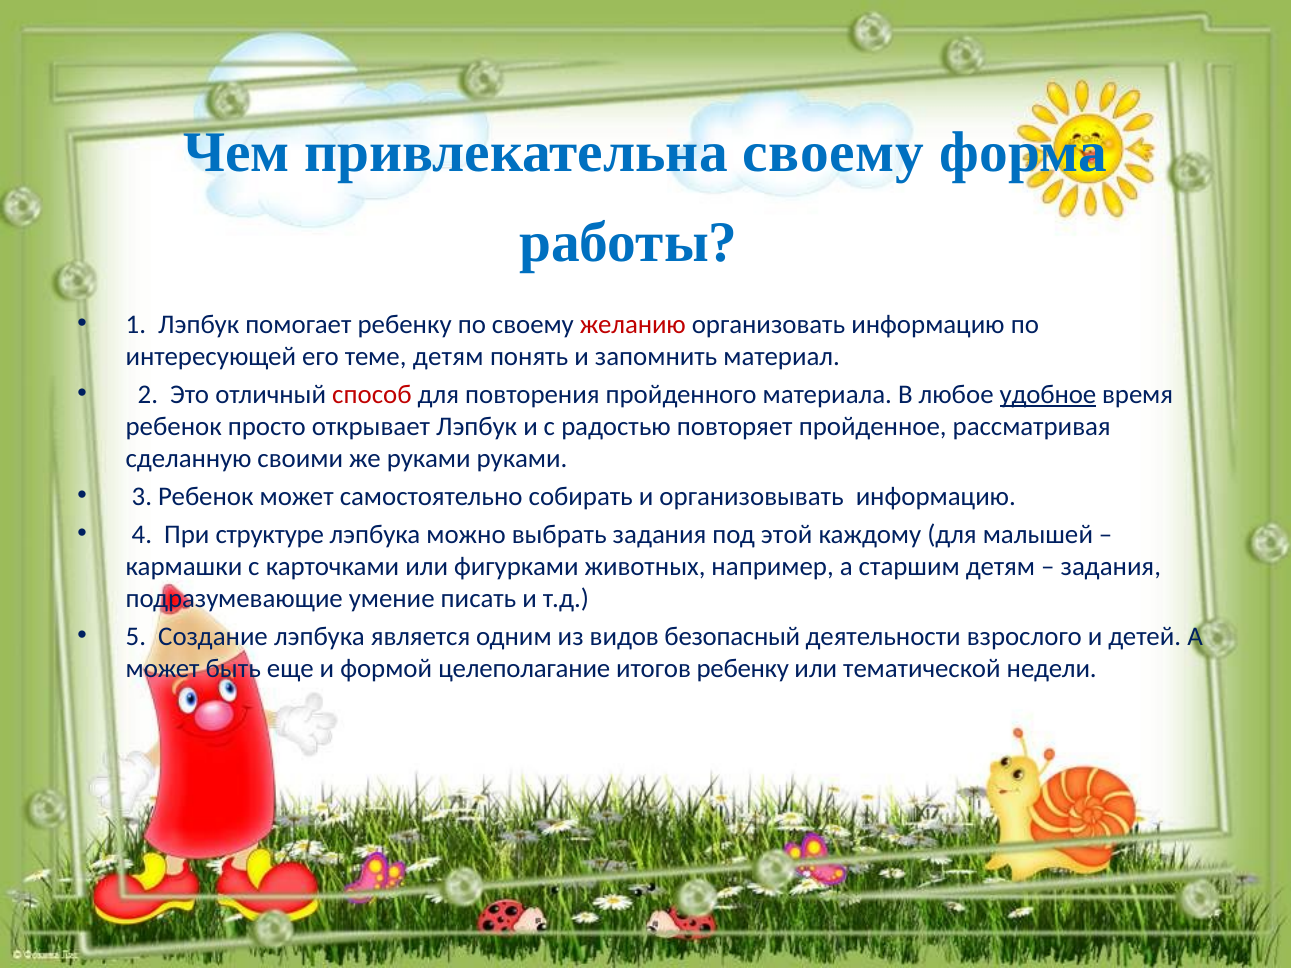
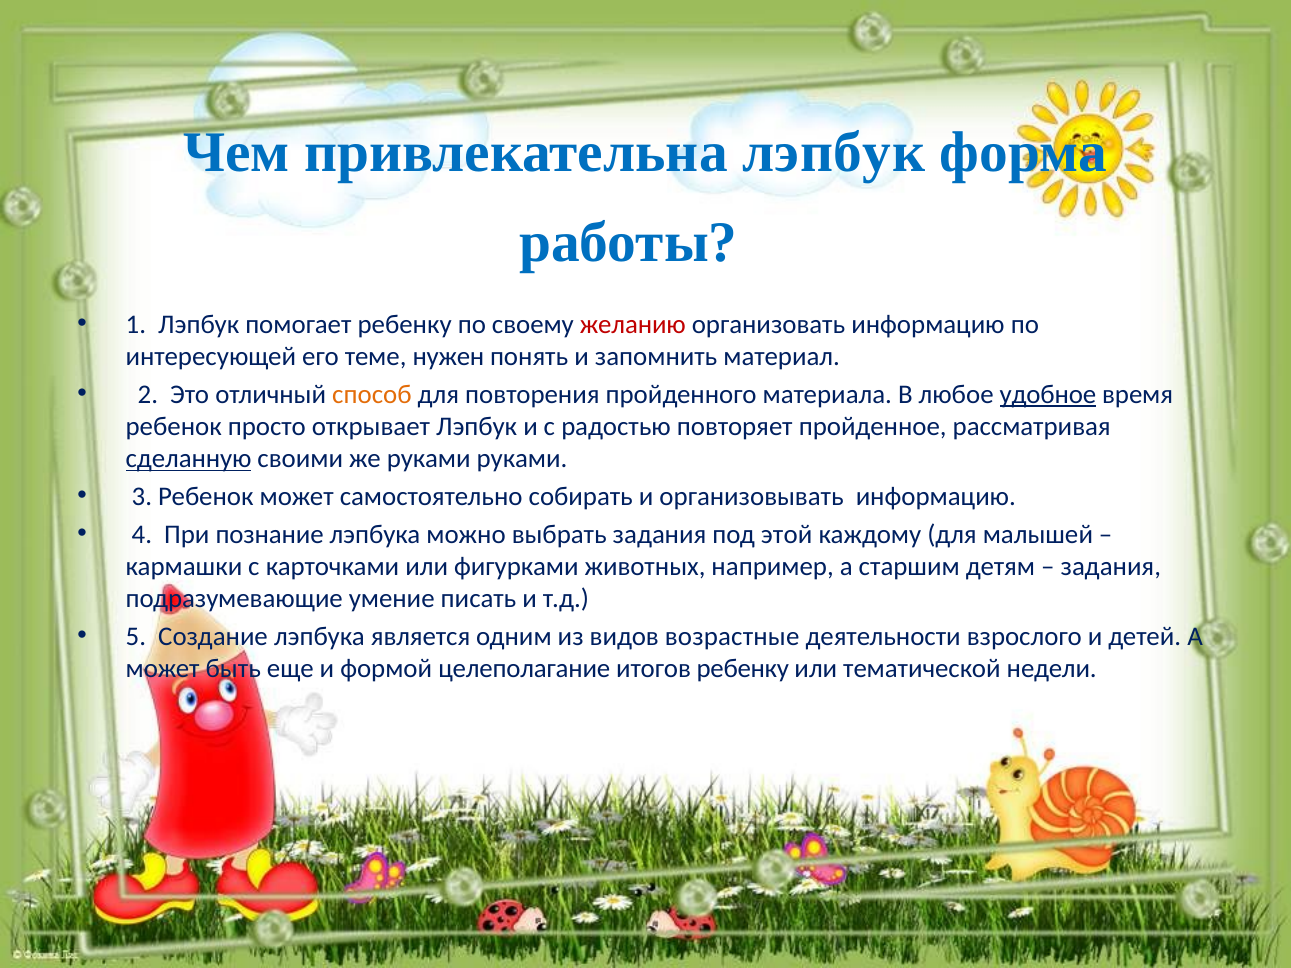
привлекательна своему: своему -> лэпбук (834, 152)
теме детям: детям -> нужен (448, 357)
способ colour: red -> orange (372, 394)
сделанную underline: none -> present (189, 459)
структуре: структуре -> познание (270, 534)
безопасный: безопасный -> возрастные (732, 637)
